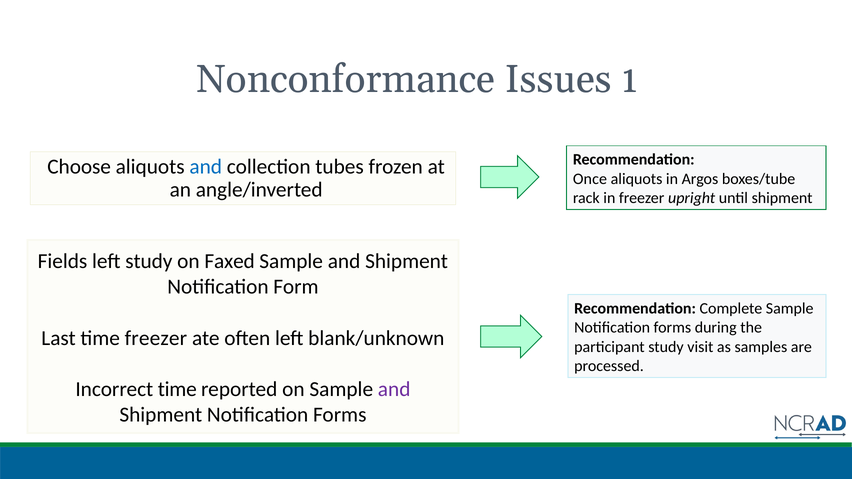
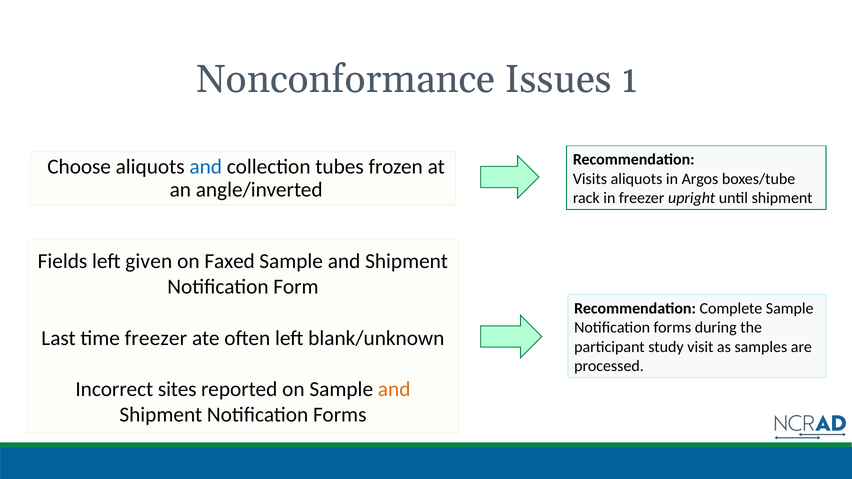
Once: Once -> Visits (590, 179)
left study: study -> given (149, 261)
Incorrect time: time -> sites (177, 389)
and colour: purple -> orange (394, 389)
